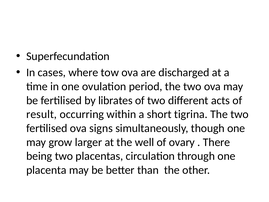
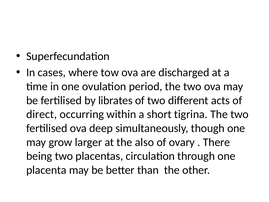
result: result -> direct (42, 114)
signs: signs -> deep (101, 128)
well: well -> also (144, 142)
